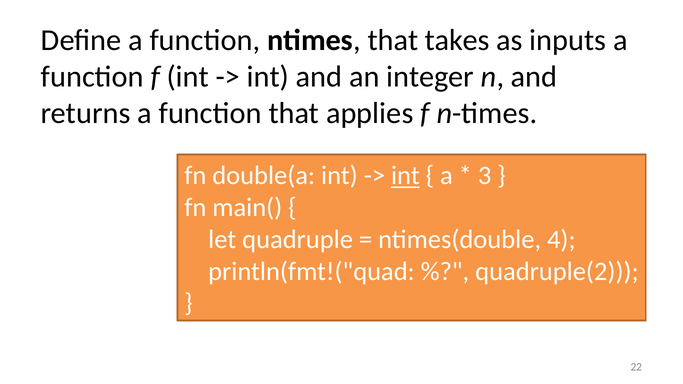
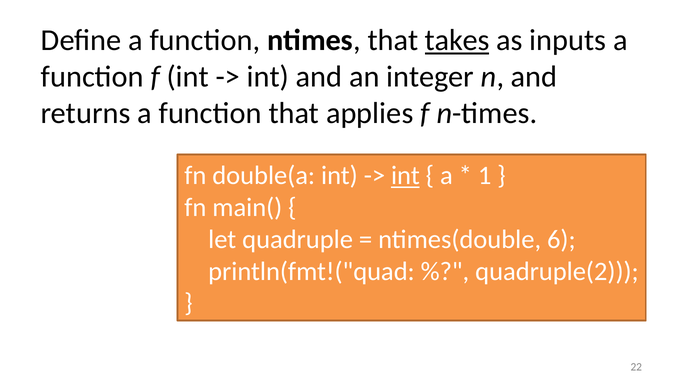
takes underline: none -> present (457, 40)
3: 3 -> 1 (485, 176)
4: 4 -> 6 (561, 240)
